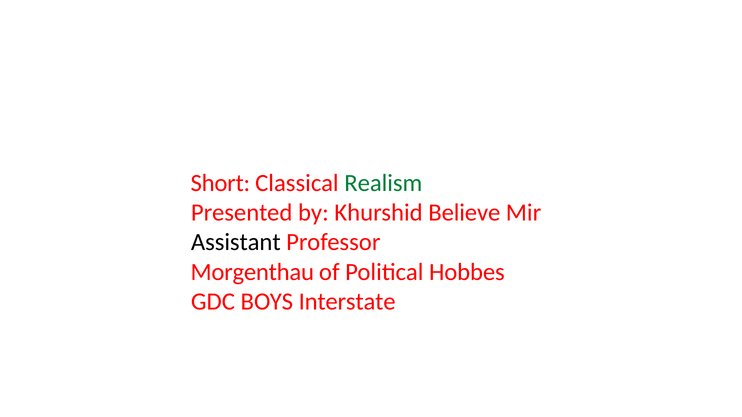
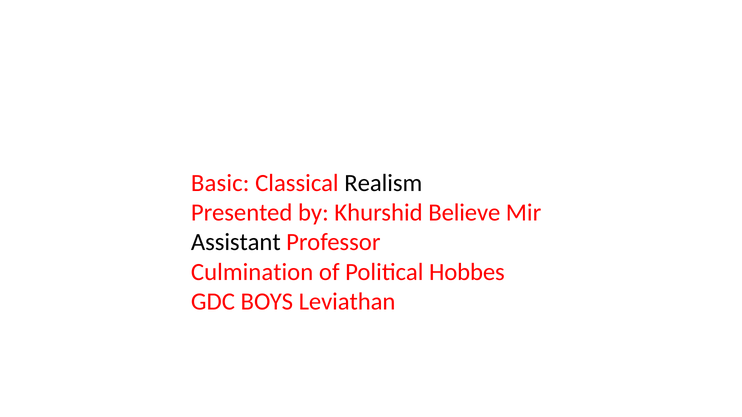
Short: Short -> Basic (220, 183)
Realism colour: green -> black (383, 183)
Morgenthau: Morgenthau -> Culmination (252, 272)
Interstate: Interstate -> Leviathan (347, 302)
